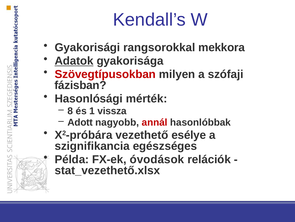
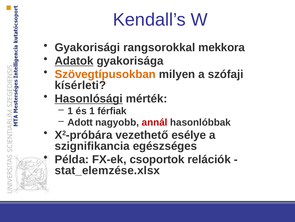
Szövegtípusokban colour: red -> orange (105, 74)
fázisban: fázisban -> kísérleti (80, 85)
Hasonlósági underline: none -> present (89, 98)
8: 8 -> 1 (70, 111)
vissza: vissza -> férfiak (112, 111)
óvodások: óvodások -> csoportok (157, 159)
stat_vezethető.xlsx: stat_vezethető.xlsx -> stat_elemzése.xlsx (107, 170)
